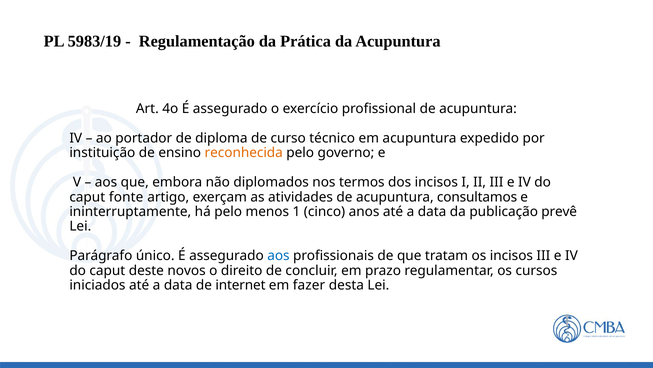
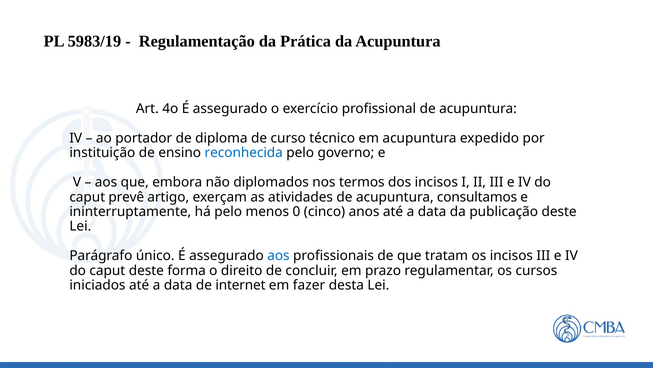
reconhecida colour: orange -> blue (244, 153)
fonte: fonte -> prevê (126, 197)
1: 1 -> 0 (296, 211)
publicação prevê: prevê -> deste (559, 211)
novos: novos -> forma (187, 270)
